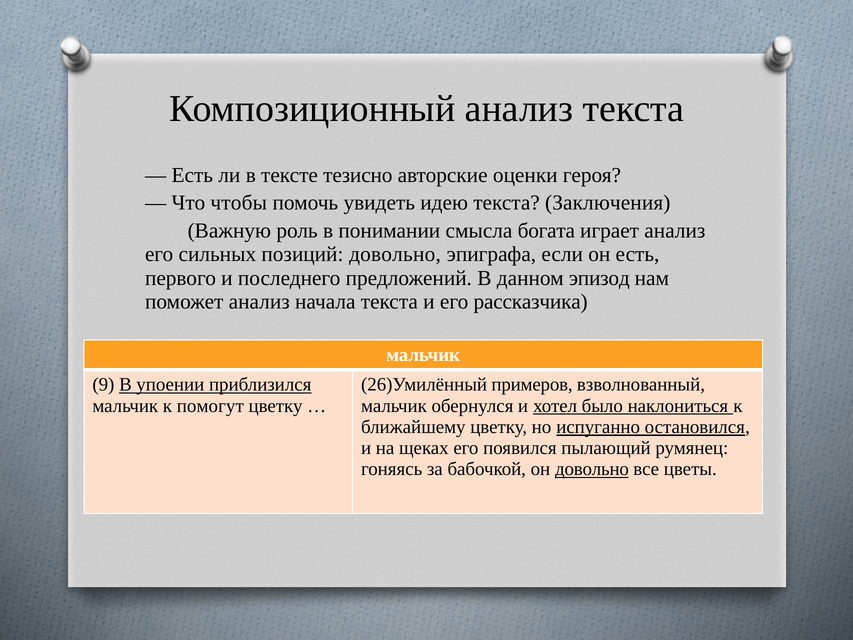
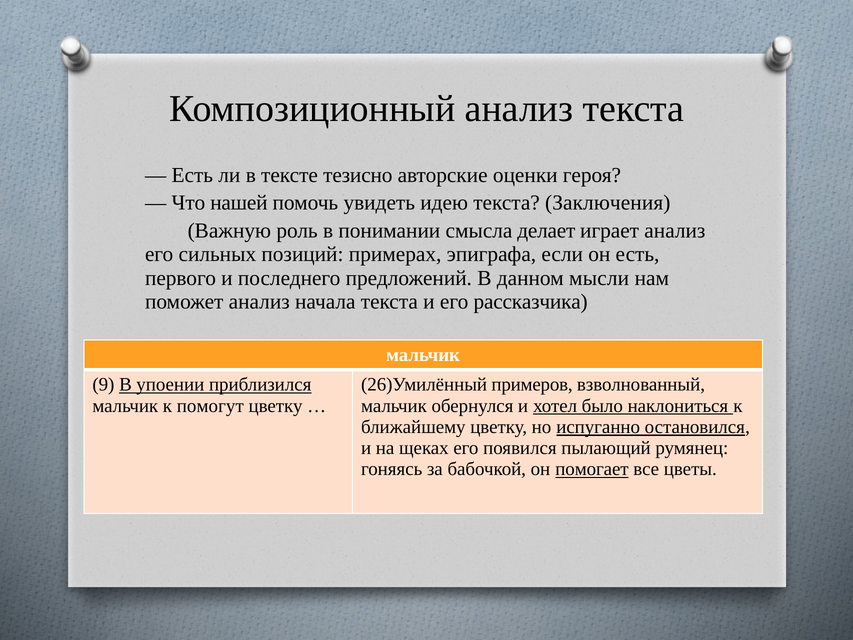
чтобы: чтобы -> нашей (239, 203)
богата: богата -> делает (546, 231)
позиций довольно: довольно -> примерах (395, 254)
эпизод: эпизод -> мысли (599, 278)
он довольно: довольно -> помогает (592, 469)
